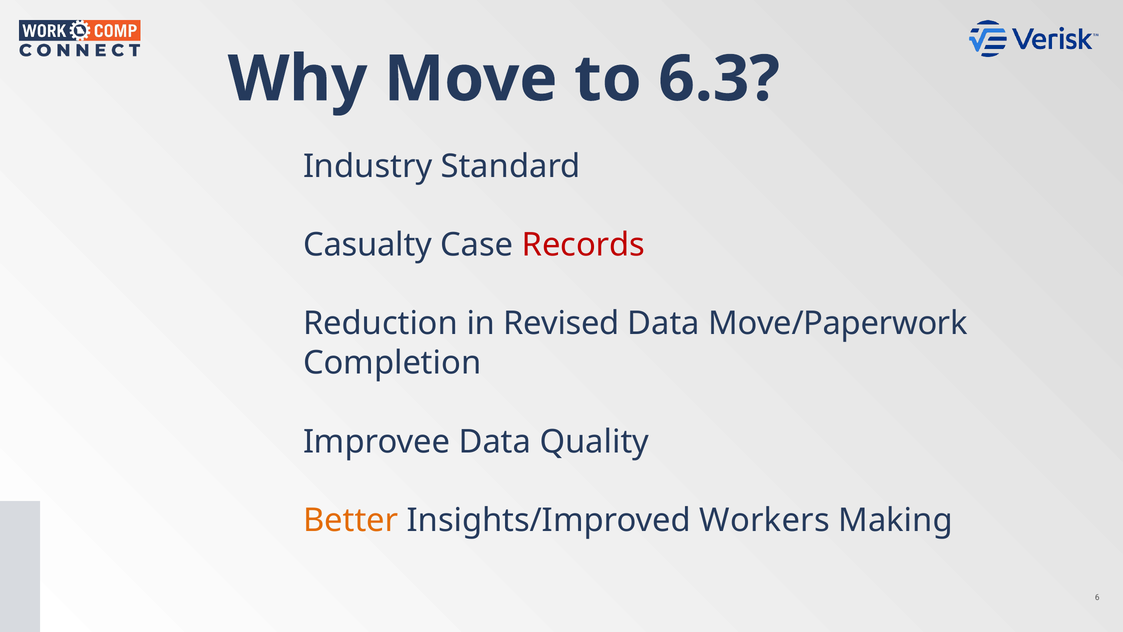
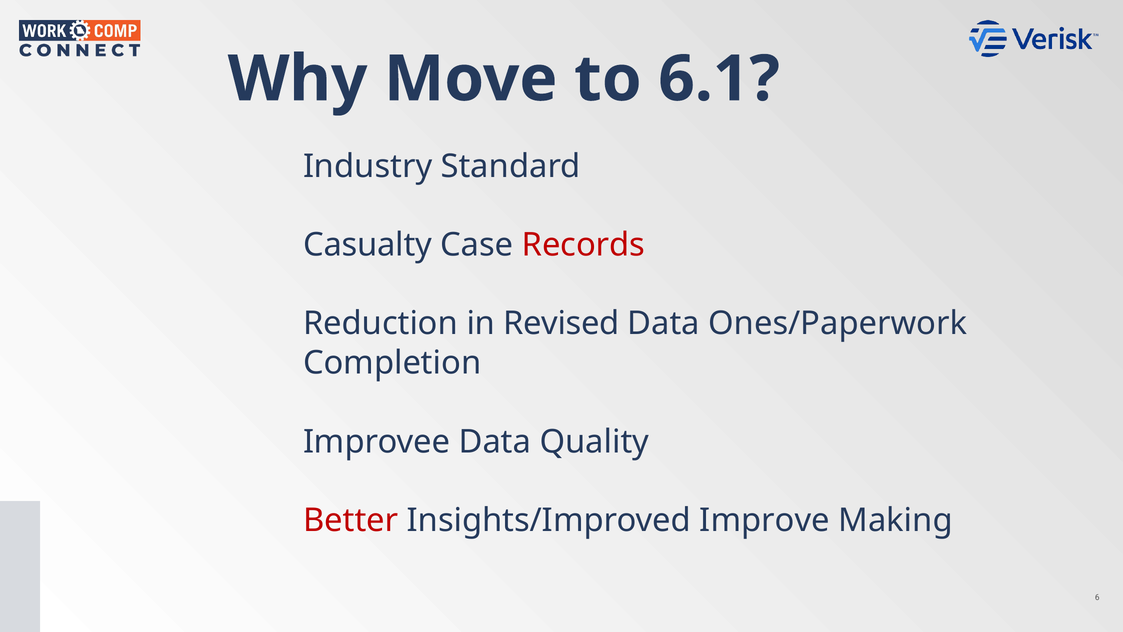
6.3: 6.3 -> 6.1 (719, 79)
Move/Paperwork: Move/Paperwork -> Ones/Paperwork (838, 323)
Better colour: orange -> red (351, 520)
Workers: Workers -> Improve (765, 520)
